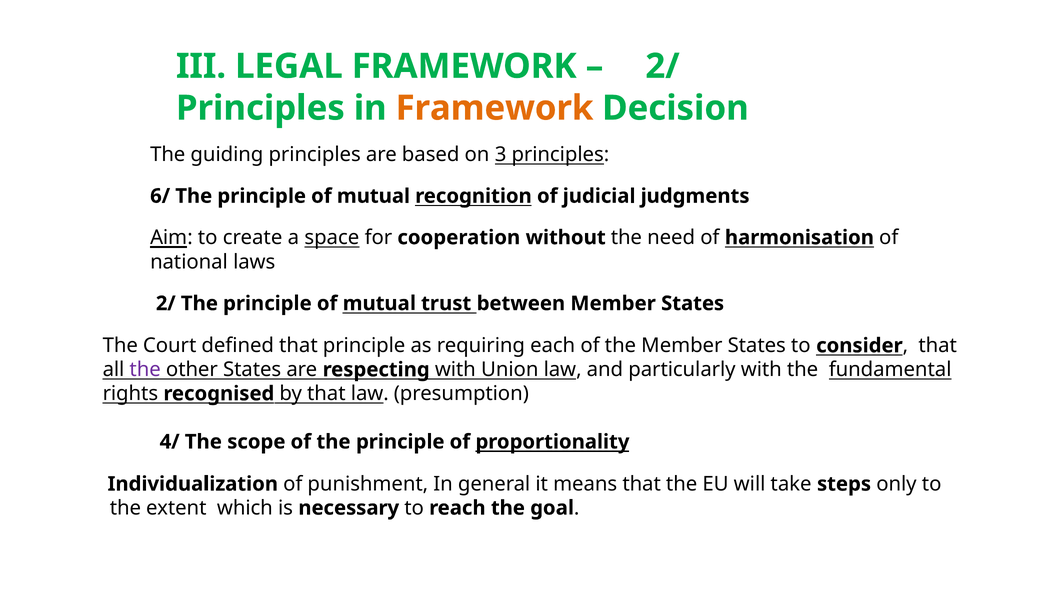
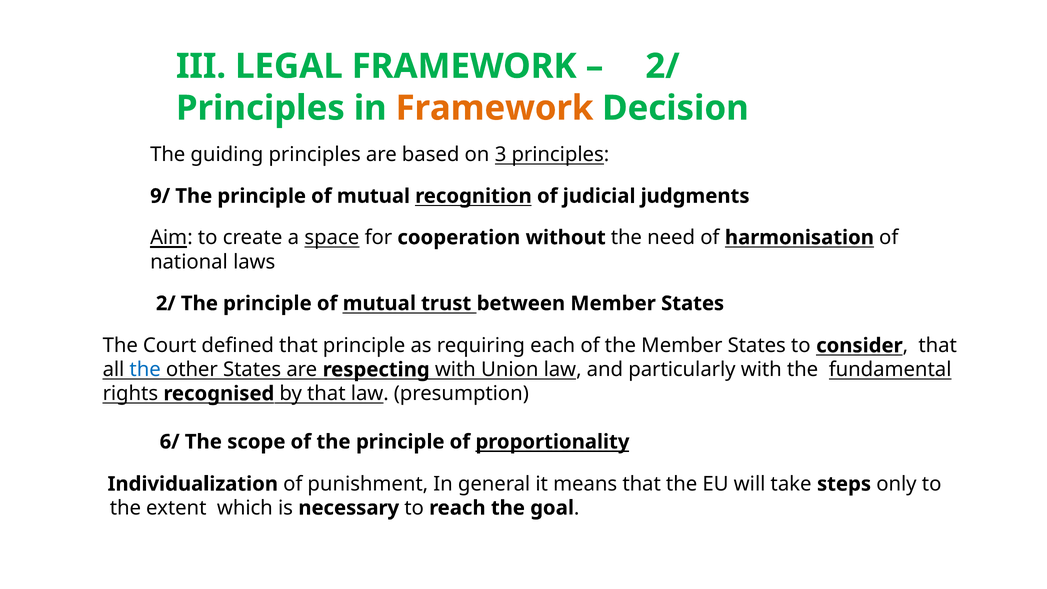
6/: 6/ -> 9/ (160, 196)
the colour: purple -> blue (145, 370)
4/: 4/ -> 6/ (170, 442)
